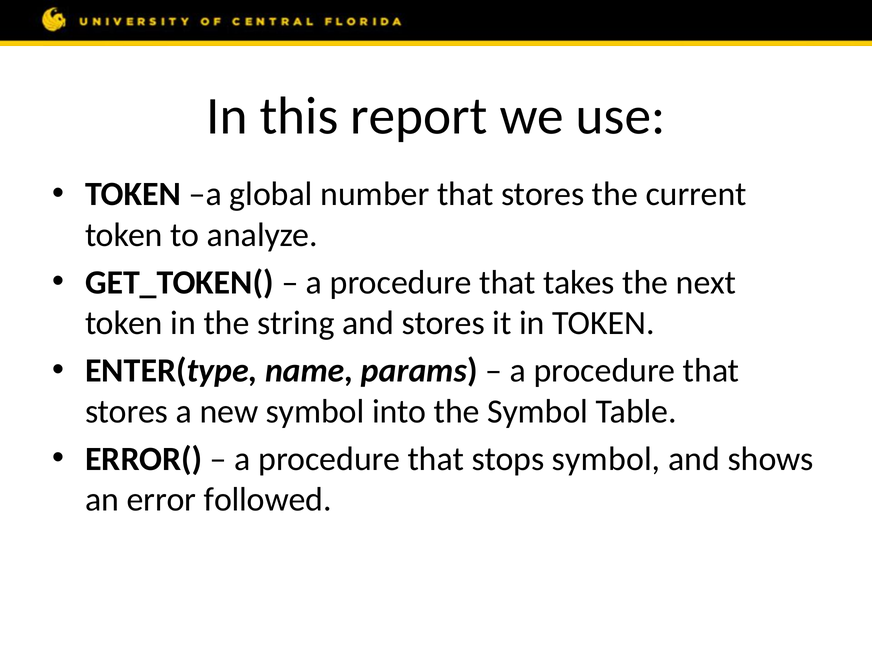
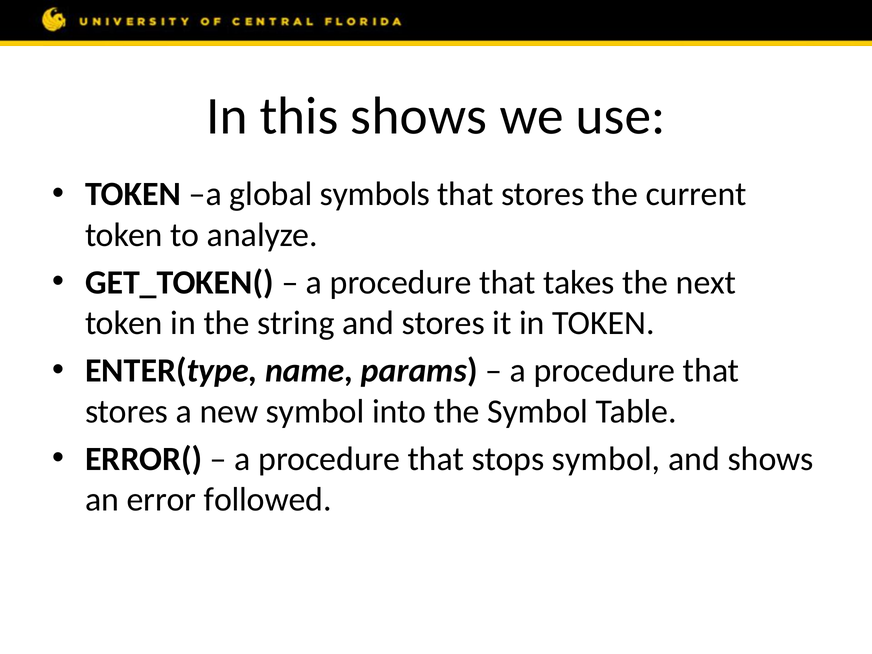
this report: report -> shows (419, 116)
number: number -> symbols (375, 194)
